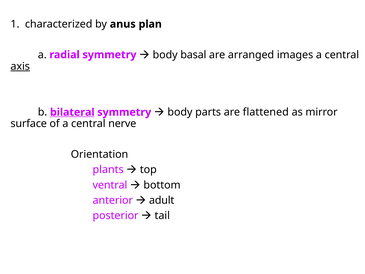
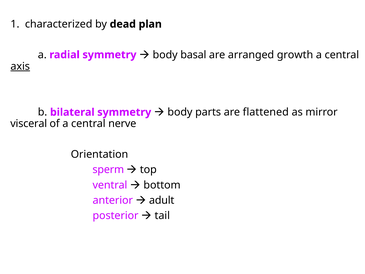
anus: anus -> dead (123, 24)
images: images -> growth (295, 55)
bilateral underline: present -> none (72, 112)
surface: surface -> visceral (29, 124)
plants: plants -> sperm (108, 170)
